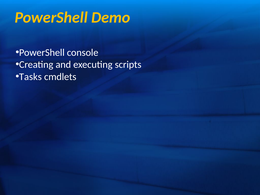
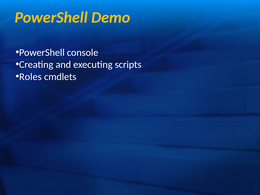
Tasks: Tasks -> Roles (30, 77)
